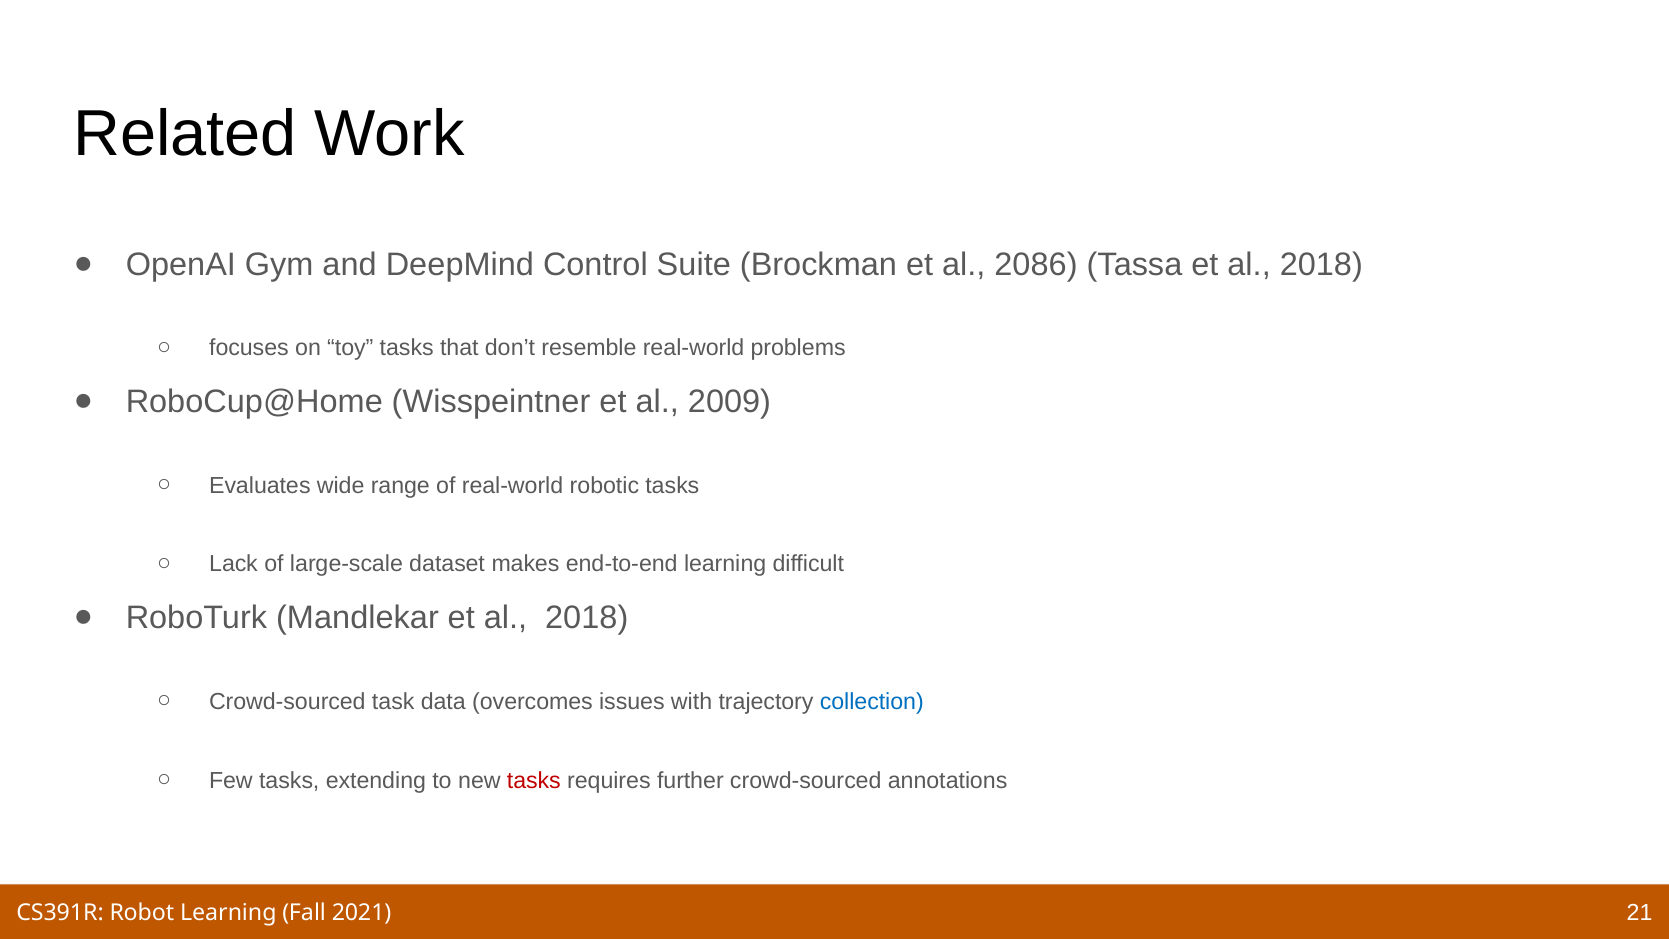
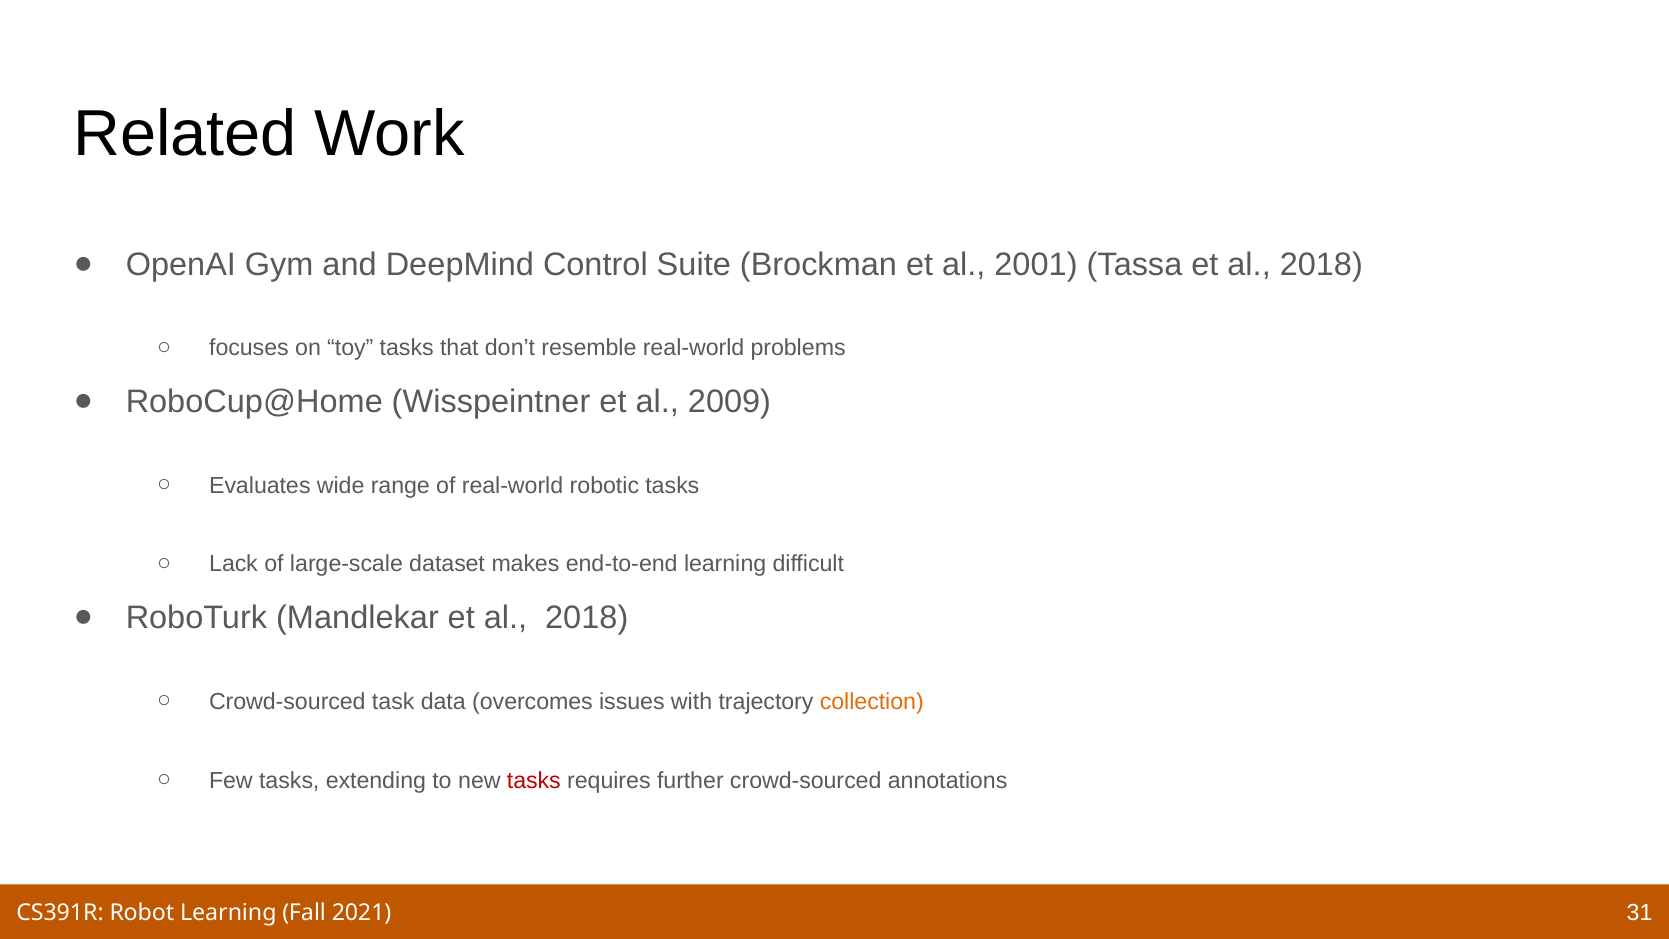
2086: 2086 -> 2001 (1036, 264)
collection colour: blue -> orange (872, 701)
21: 21 -> 31 (1640, 913)
